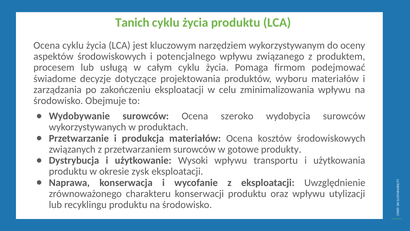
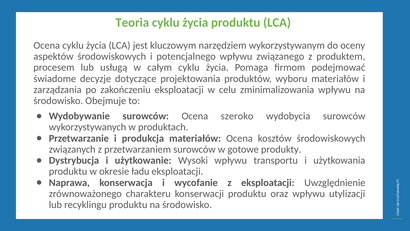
Tanich: Tanich -> Teoria (132, 23)
zysk: zysk -> ładu (140, 171)
